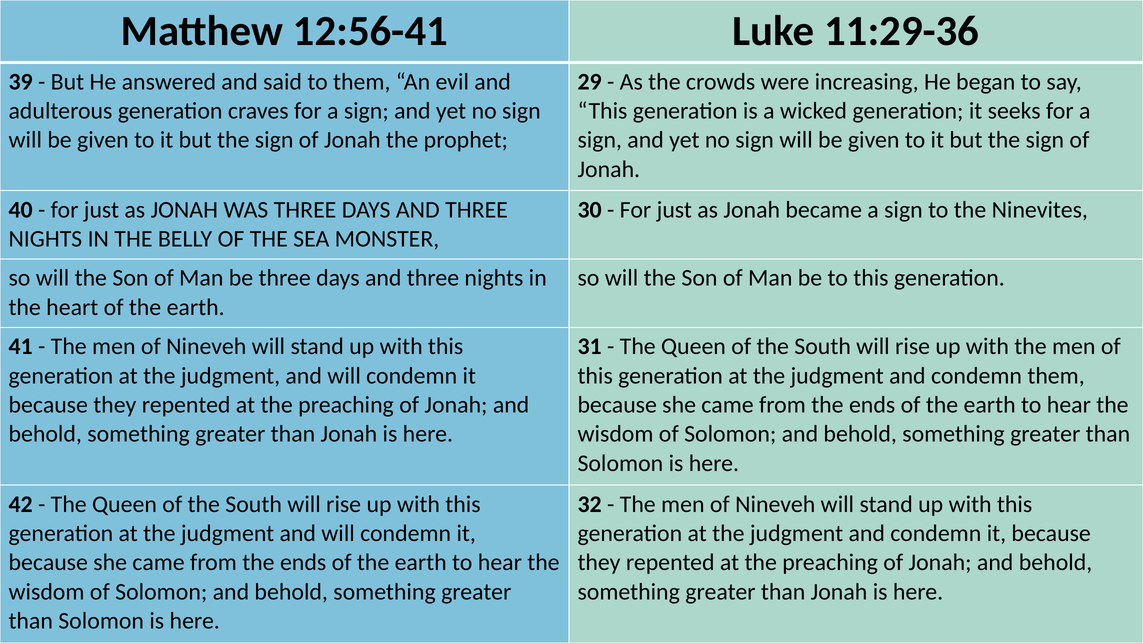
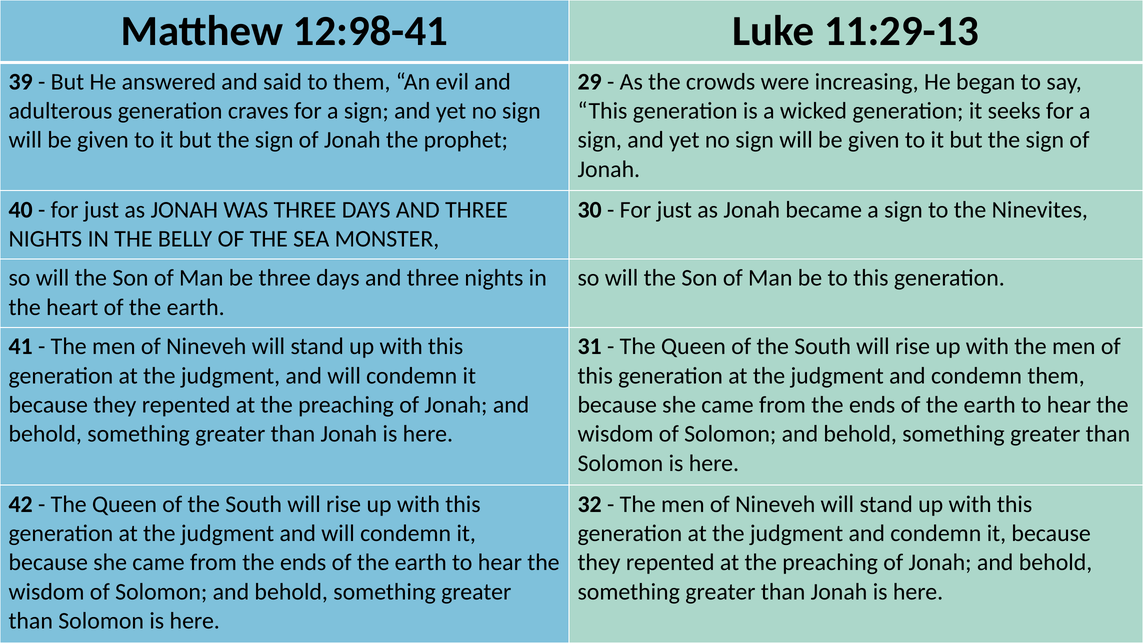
12:56-41: 12:56-41 -> 12:98-41 (370, 31)
11:29-36: 11:29-36 -> 11:29-13 (902, 31)
